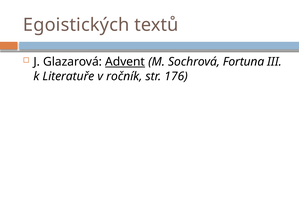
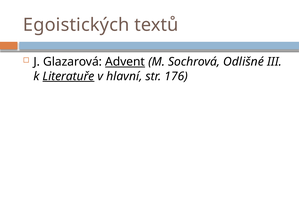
Fortuna: Fortuna -> Odlišné (243, 62)
Literatuře underline: none -> present (68, 76)
ročník: ročník -> hlavní (124, 76)
